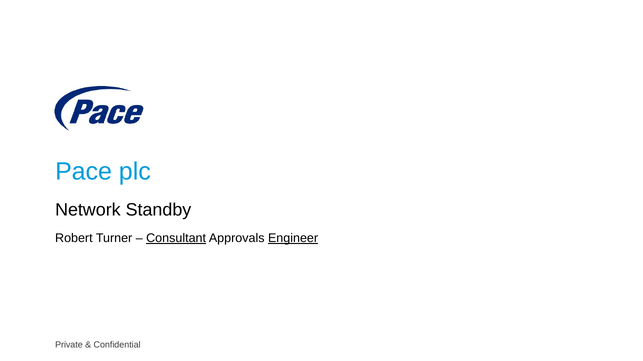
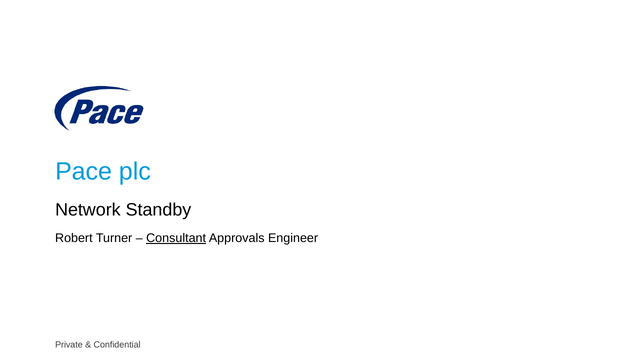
Engineer underline: present -> none (293, 239)
